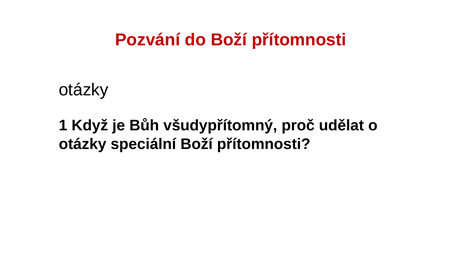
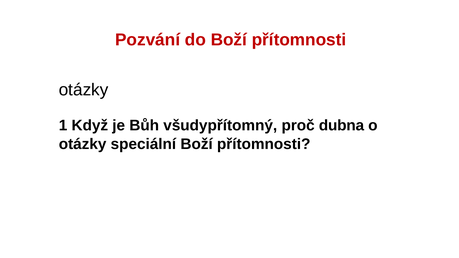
udělat: udělat -> dubna (341, 126)
